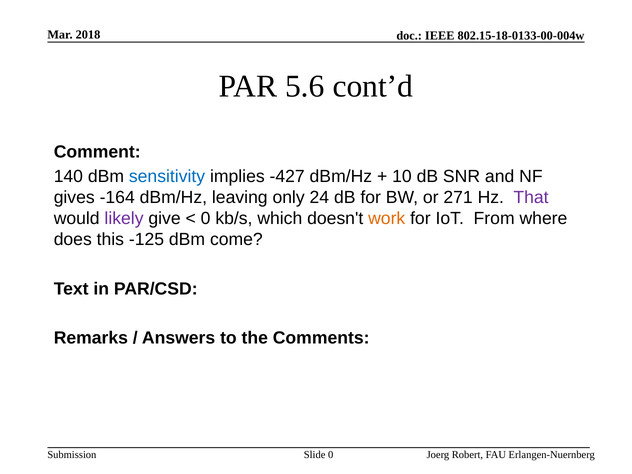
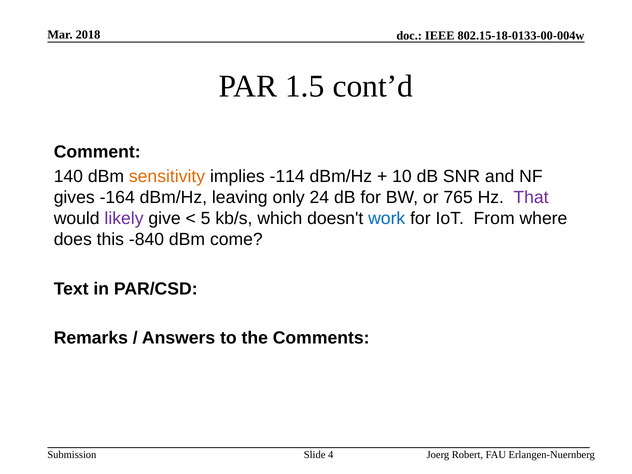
5.6: 5.6 -> 1.5 (305, 86)
sensitivity colour: blue -> orange (167, 176)
-427: -427 -> -114 (287, 176)
271: 271 -> 765 (458, 198)
0: 0 -> 5 (206, 219)
work colour: orange -> blue (387, 219)
-125: -125 -> -840 (146, 240)
Slide 0: 0 -> 4 (331, 455)
